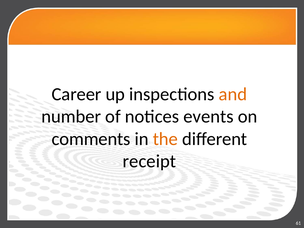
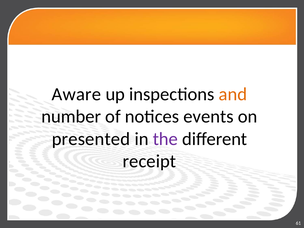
Career: Career -> Aware (76, 94)
comments: comments -> presented (91, 139)
the colour: orange -> purple (165, 139)
